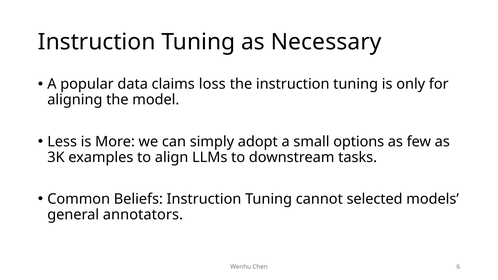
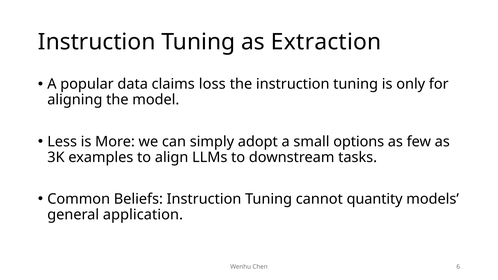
Necessary: Necessary -> Extraction (326, 42)
selected: selected -> quantity (375, 199)
annotators: annotators -> application (143, 215)
